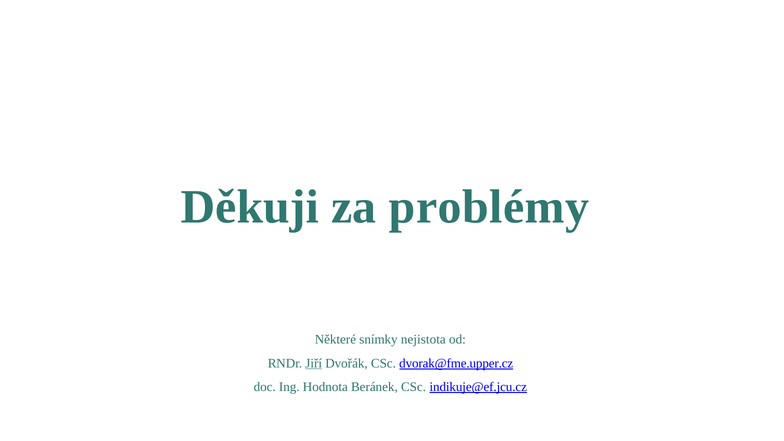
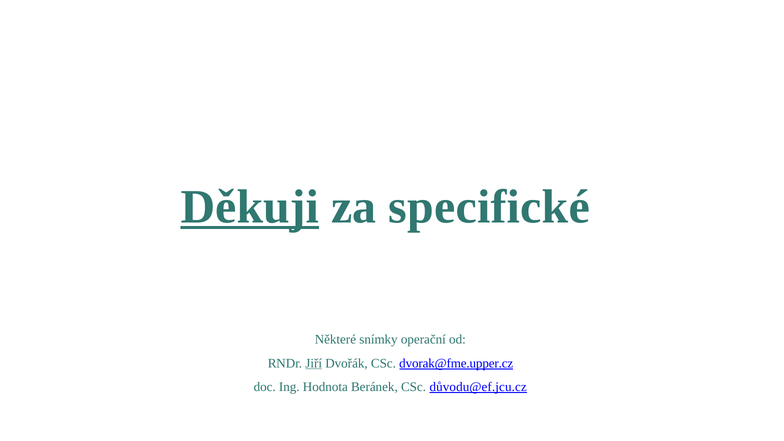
Děkuji underline: none -> present (250, 207)
problémy: problémy -> specifické (489, 207)
nejistota: nejistota -> operační (423, 340)
indikuje@ef.jcu.cz: indikuje@ef.jcu.cz -> důvodu@ef.jcu.cz (478, 387)
